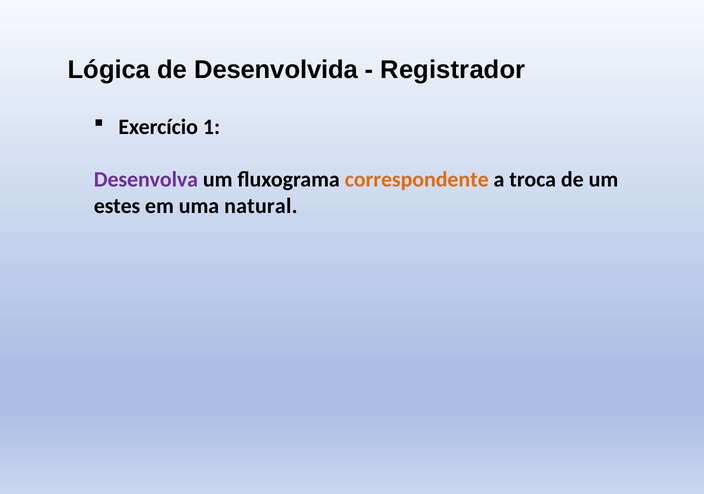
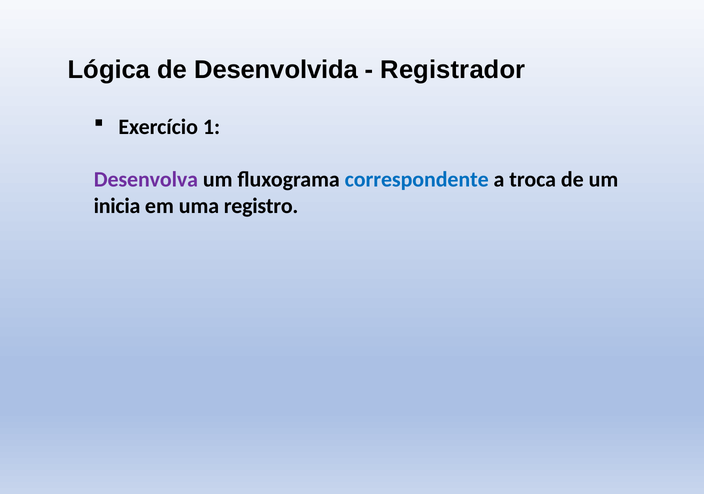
correspondente colour: orange -> blue (417, 179)
estes: estes -> inicia (117, 206)
natural: natural -> registro (261, 206)
